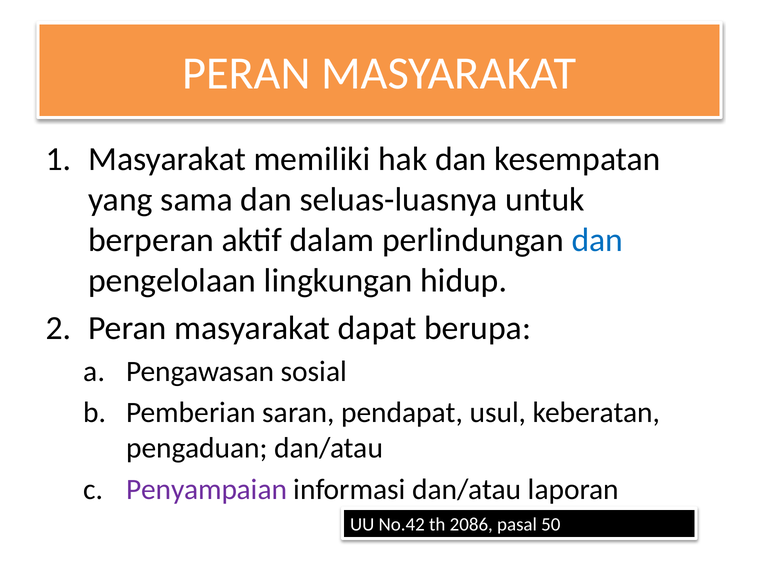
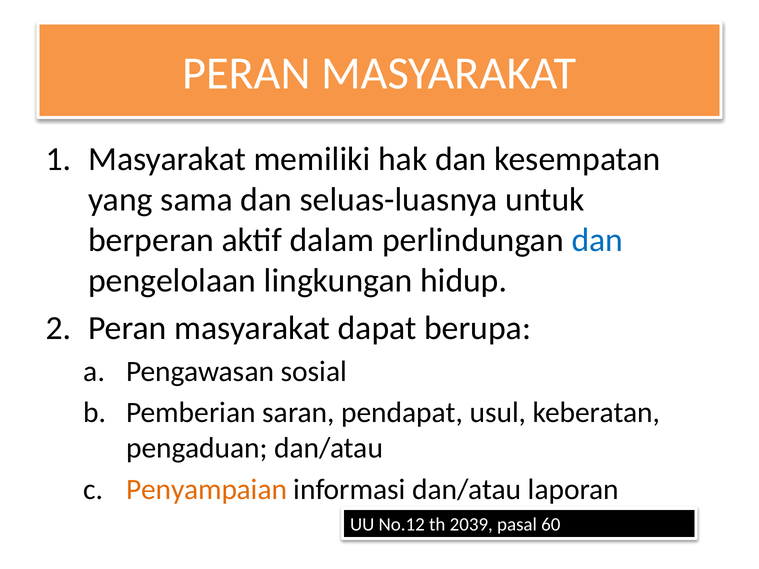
Penyampaian colour: purple -> orange (207, 489)
No.42: No.42 -> No.12 (402, 525)
2086: 2086 -> 2039 (471, 525)
50: 50 -> 60 (551, 525)
